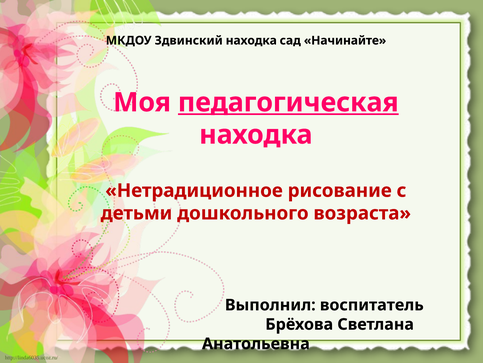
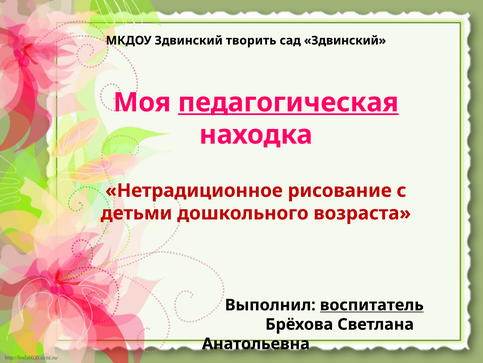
Здвинский находка: находка -> творить (251, 40)
сад Начинайте: Начинайте -> Здвинский (345, 40)
воспитатель underline: none -> present (372, 304)
